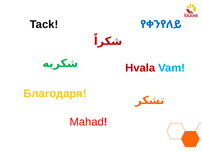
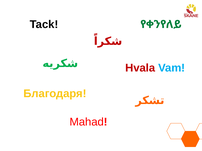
የቀንየለይ colour: blue -> green (161, 24)
